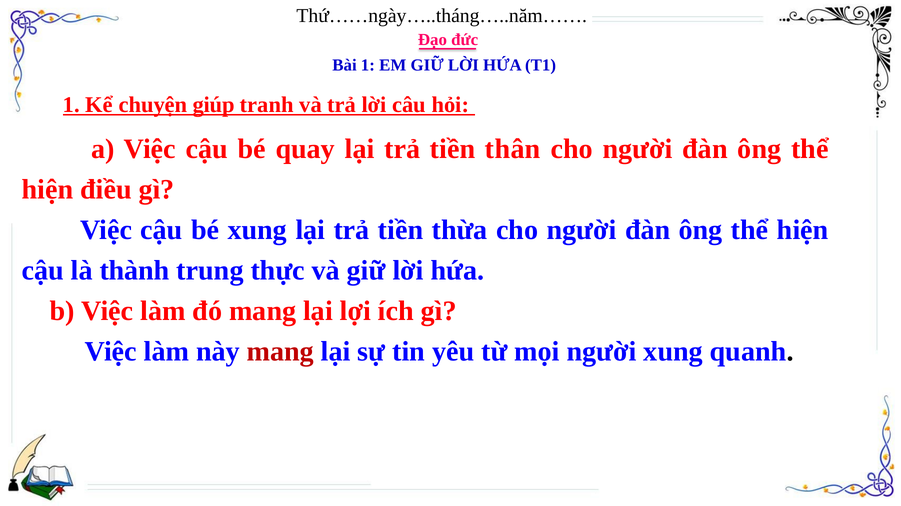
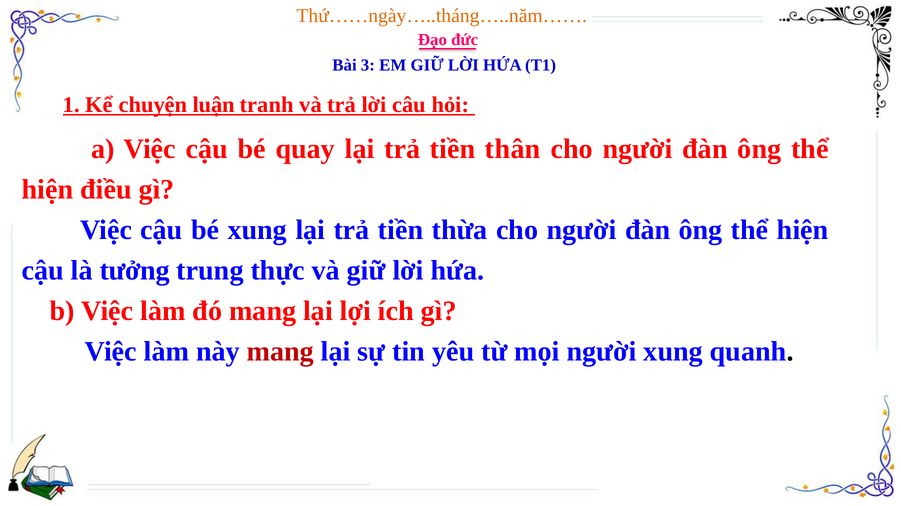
Thứ……ngày…..tháng…..năm…… colour: black -> orange (442, 16)
Bài 1: 1 -> 3 (368, 65)
giúp: giúp -> luận (214, 105)
thành: thành -> tưởng (135, 271)
